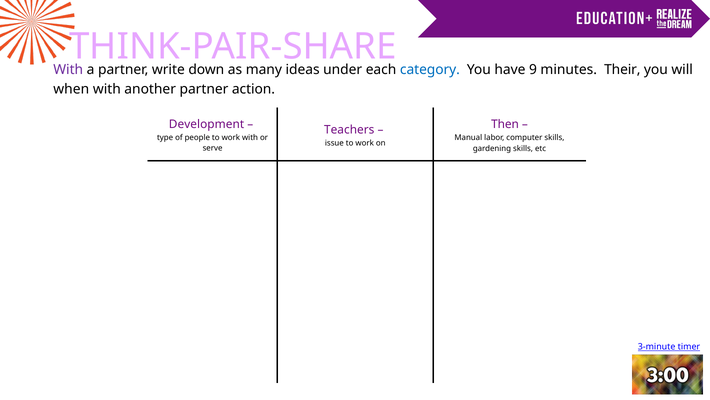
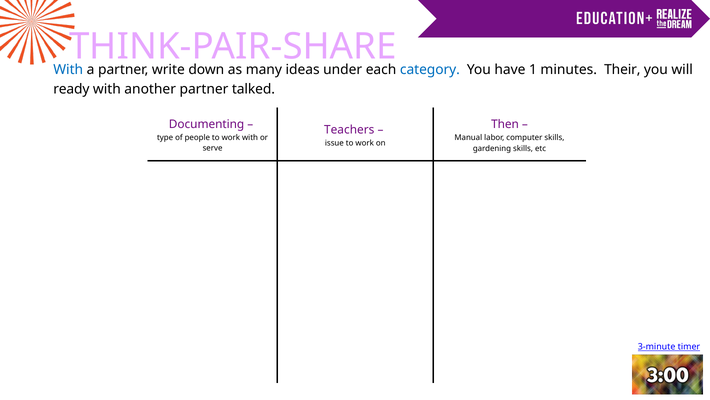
With colour: purple -> blue (68, 70)
9: 9 -> 1 (533, 70)
when: when -> ready (71, 89)
action: action -> talked (253, 89)
Development: Development -> Documenting (207, 124)
